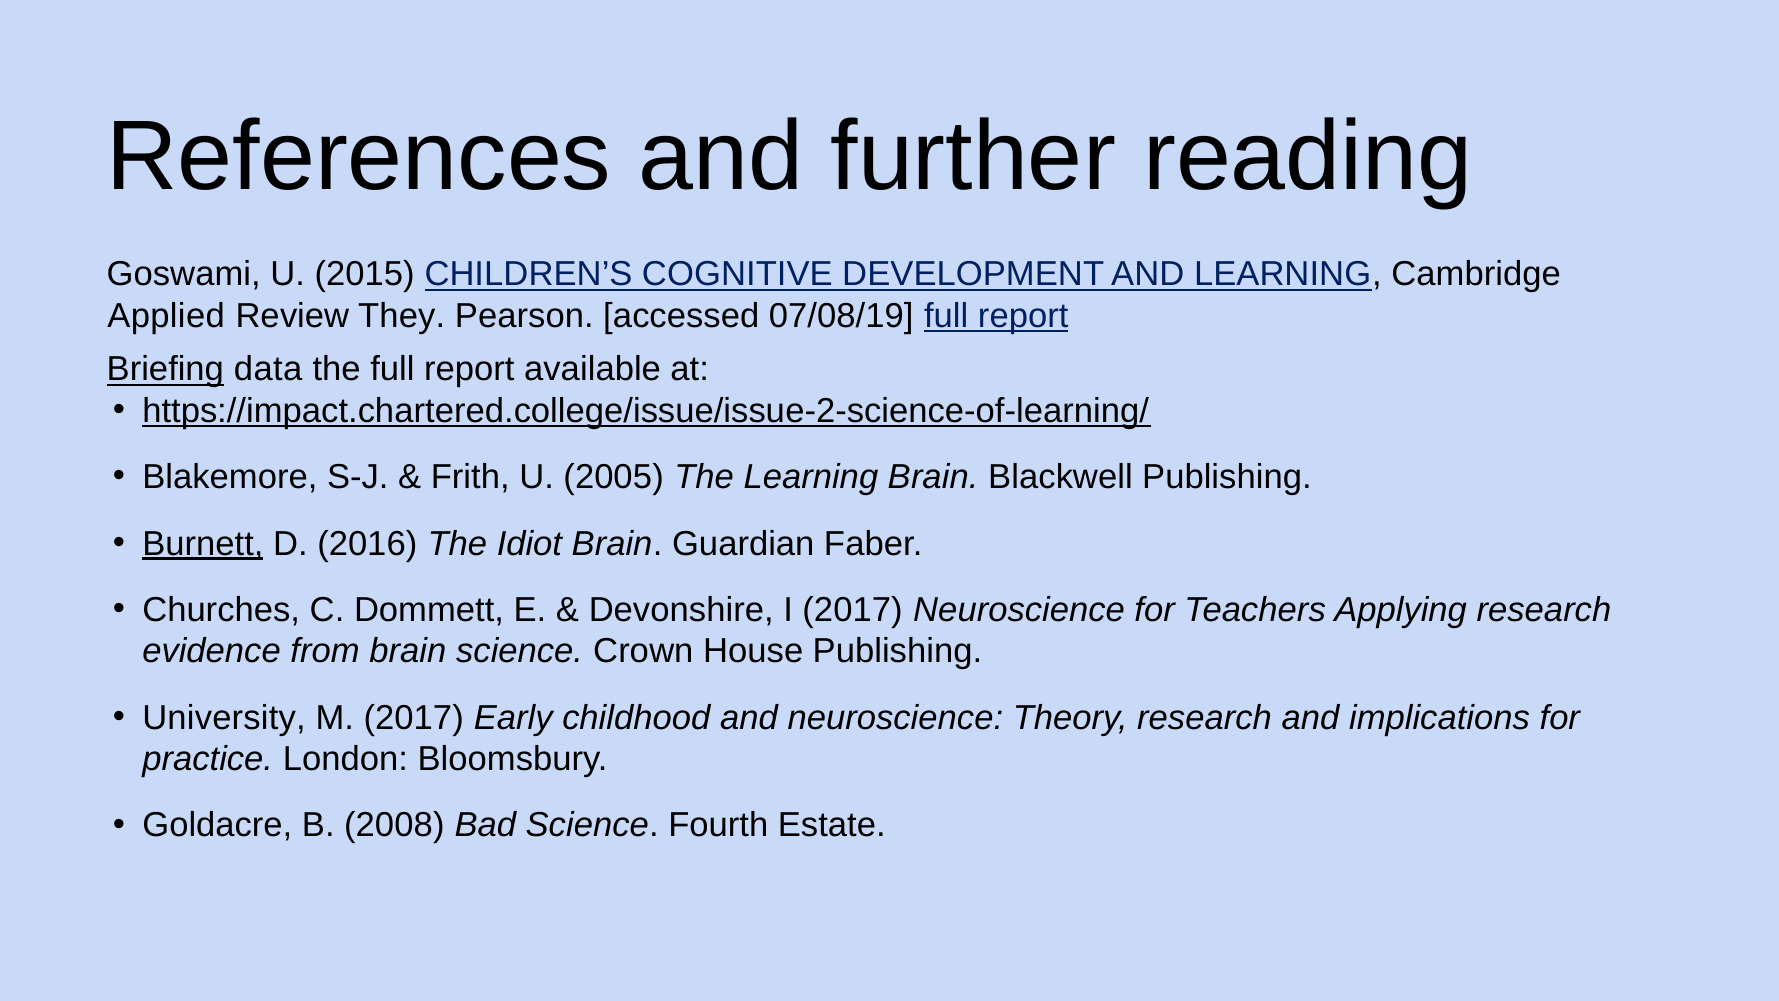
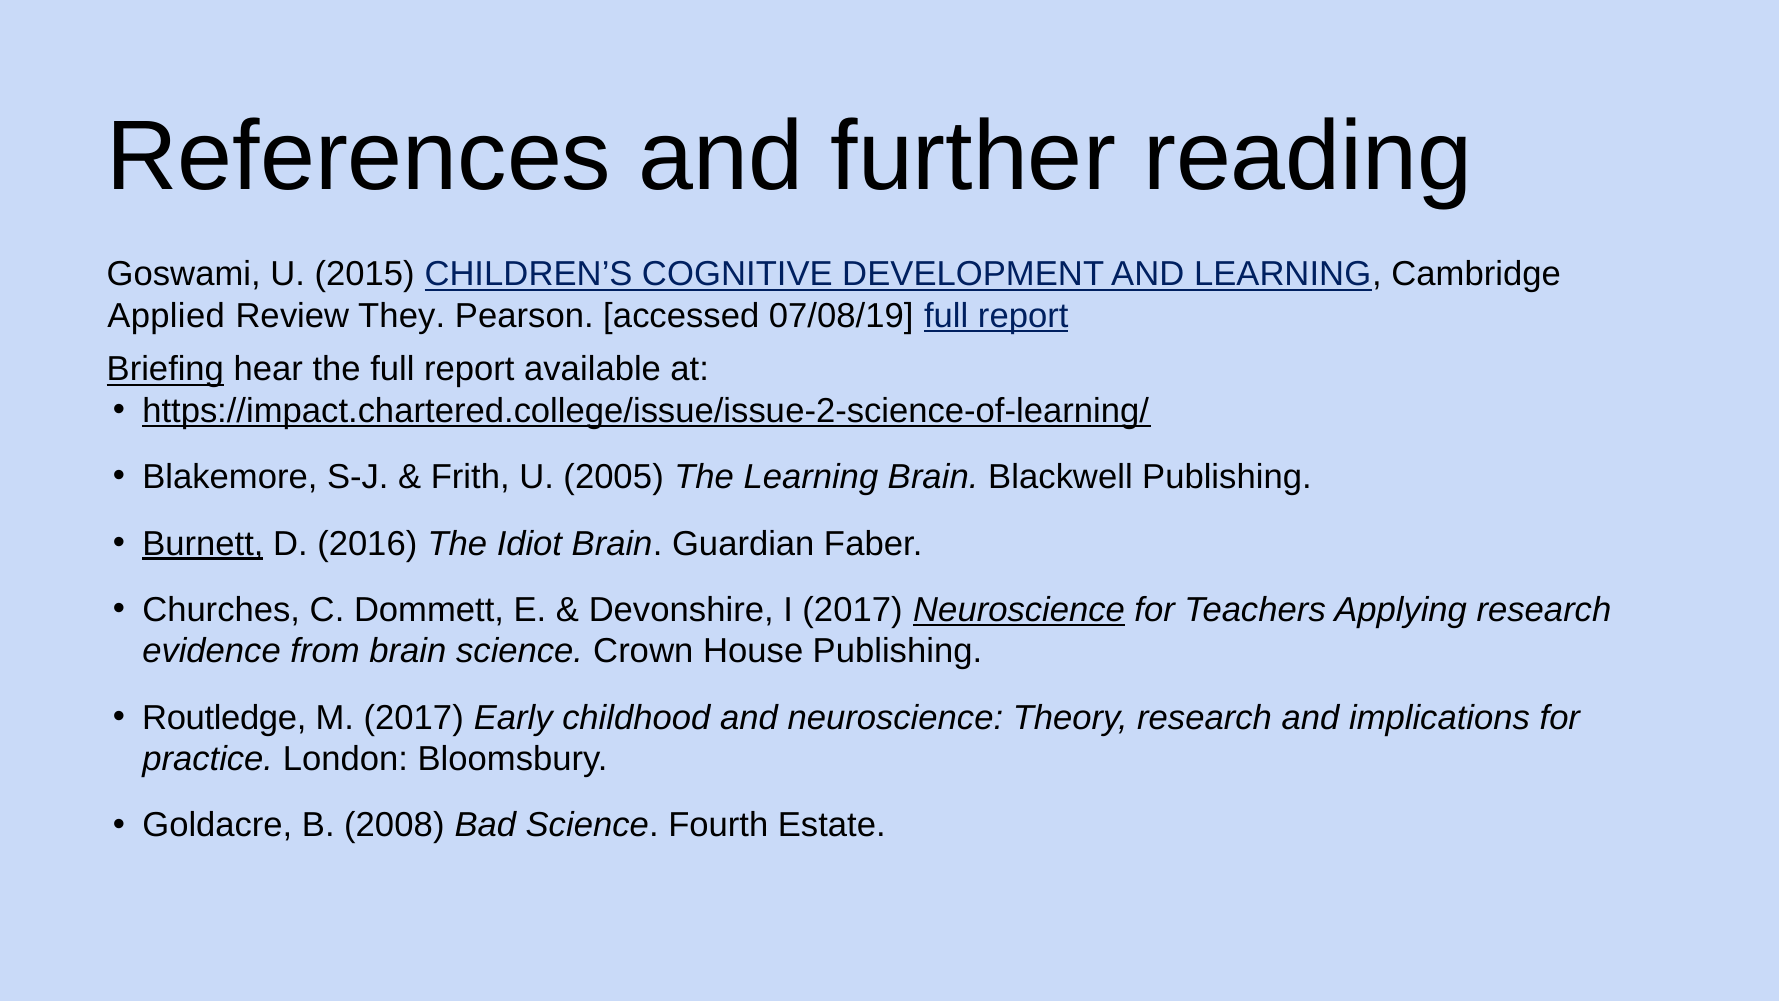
data: data -> hear (268, 369)
Neuroscience underline: none -> present (1019, 610)
University: University -> Routledge (224, 717)
